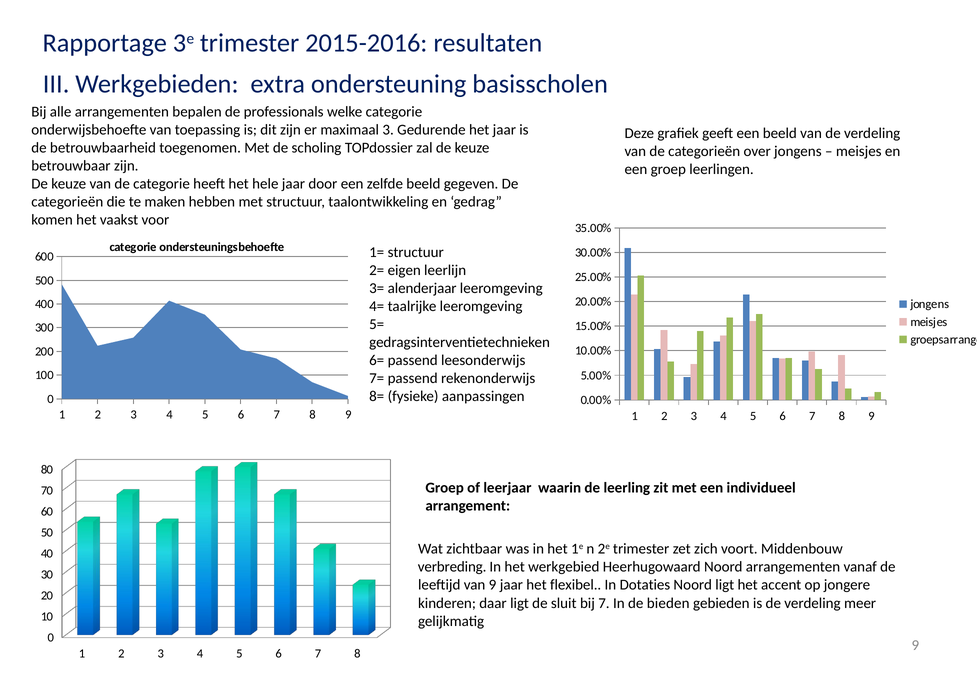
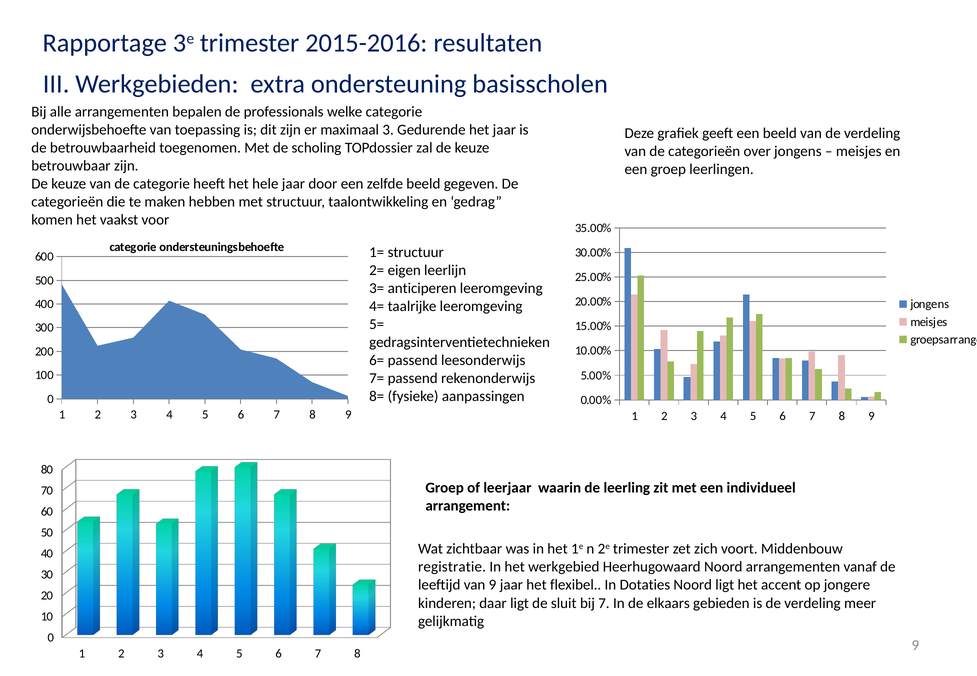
alenderjaar: alenderjaar -> anticiperen (422, 288)
verbreding: verbreding -> registratie (452, 567)
bieden: bieden -> elkaars (668, 603)
